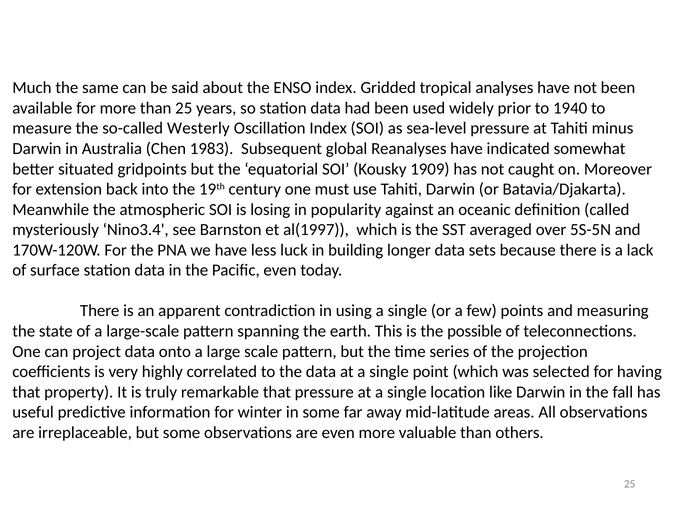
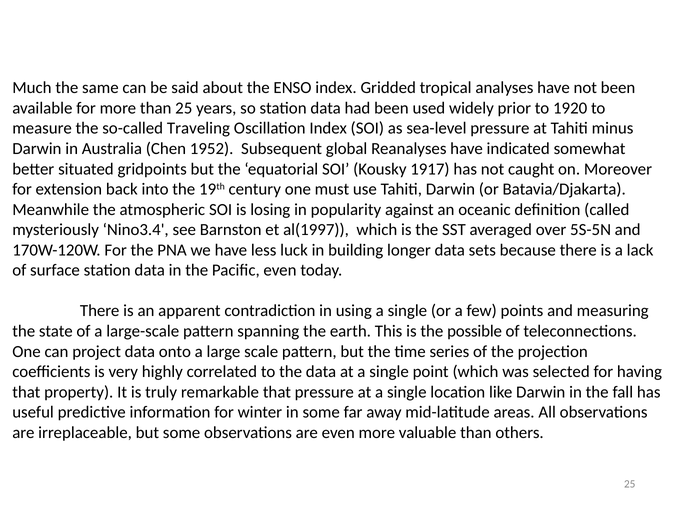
1940: 1940 -> 1920 (570, 108)
Westerly: Westerly -> Traveling (198, 128)
1983: 1983 -> 1952 (212, 149)
1909: 1909 -> 1917 (430, 169)
